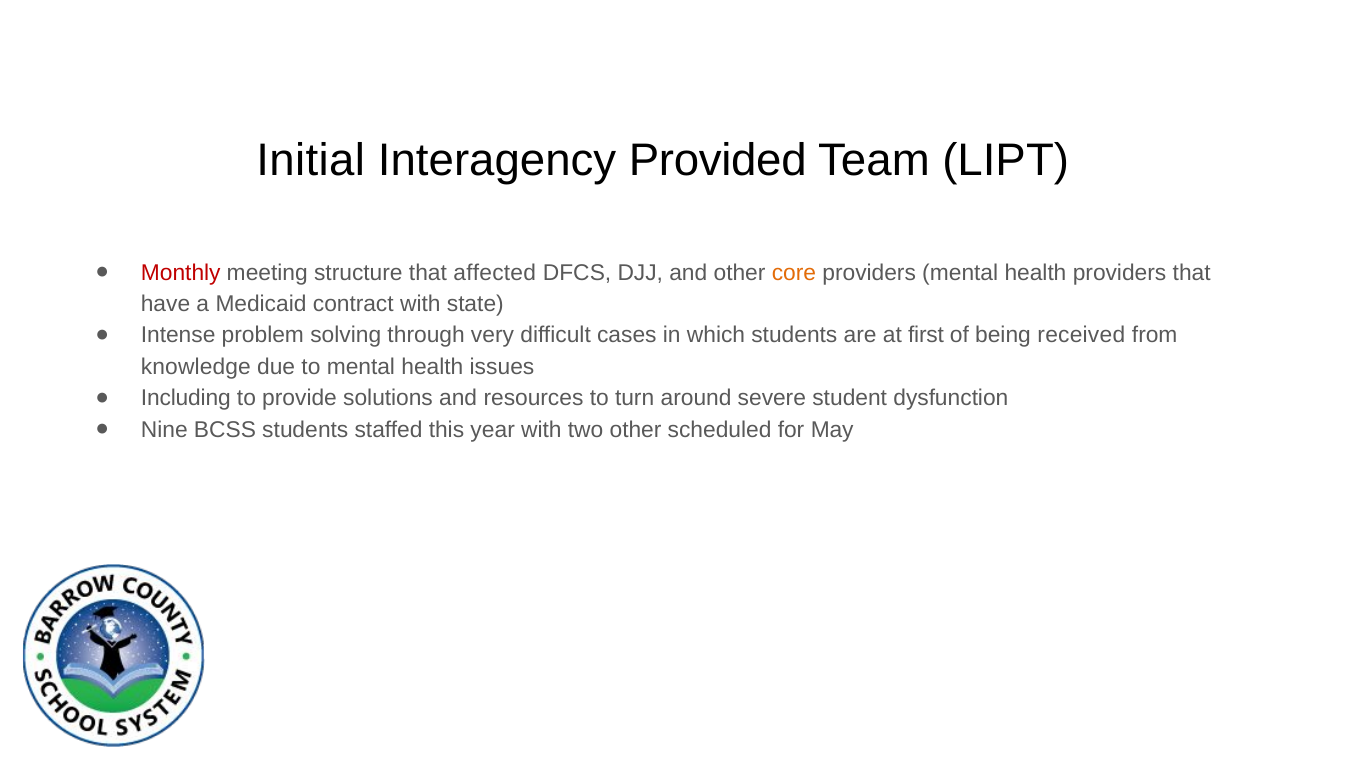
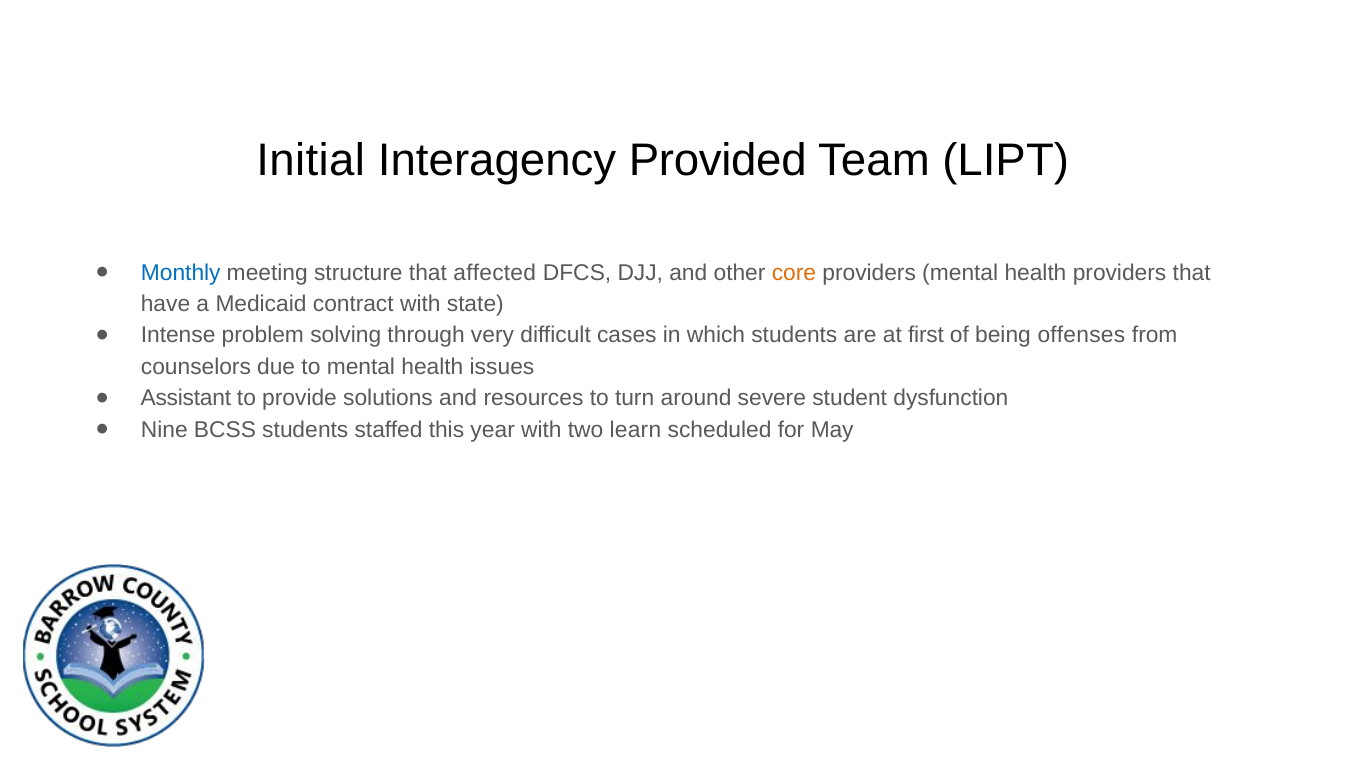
Monthly colour: red -> blue (181, 273)
received: received -> offenses (1081, 336)
knowledge: knowledge -> counselors (196, 367)
Including: Including -> Assistant (186, 399)
two other: other -> learn (635, 430)
